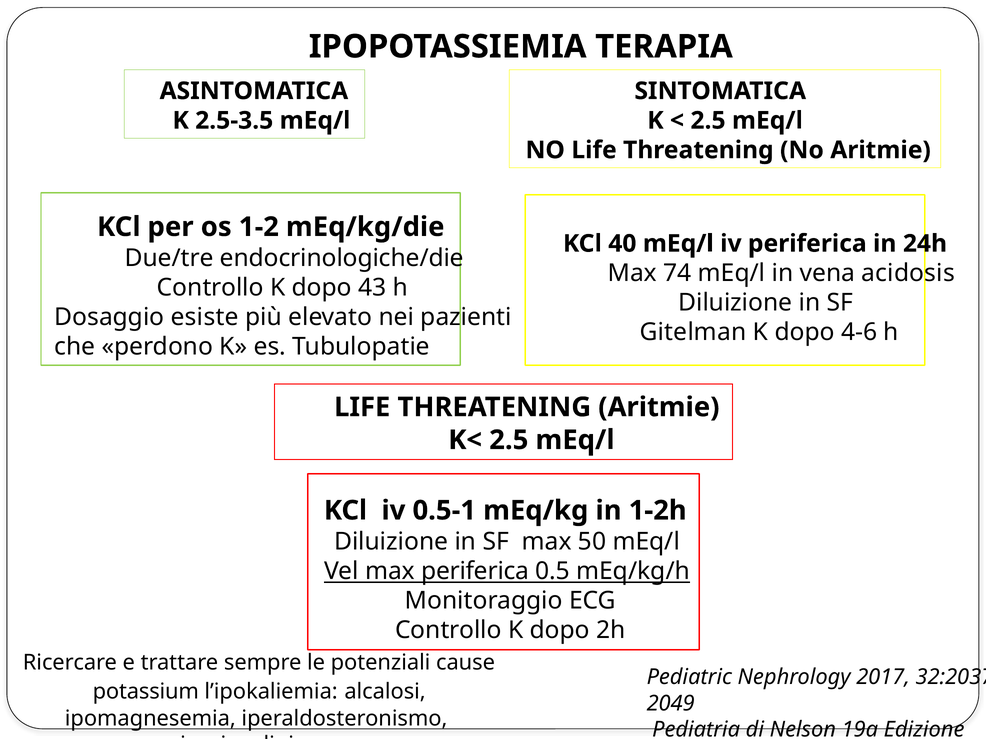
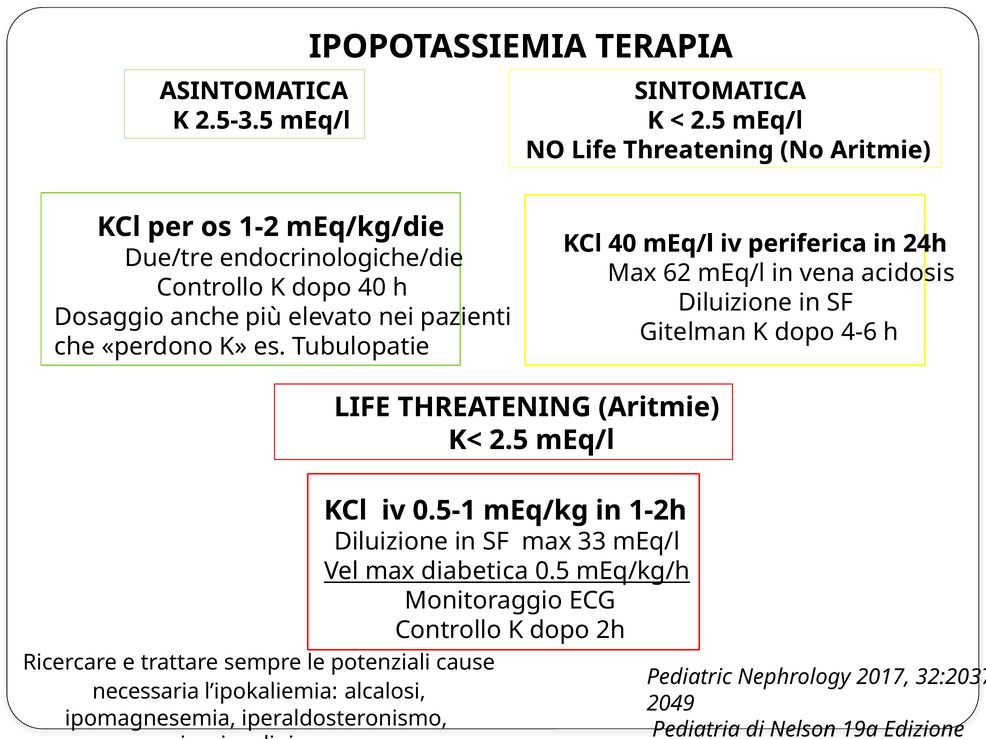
74: 74 -> 62 (677, 273)
dopo 43: 43 -> 40 (372, 288)
esiste: esiste -> anche (205, 317)
50: 50 -> 33 (592, 542)
max periferica: periferica -> diabetica (475, 571)
potassium: potassium -> necessaria (146, 692)
